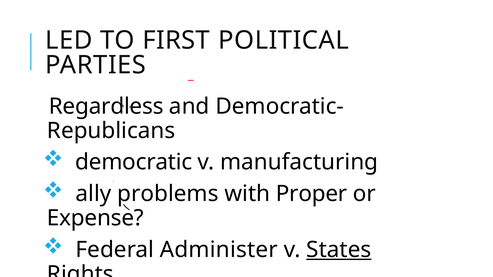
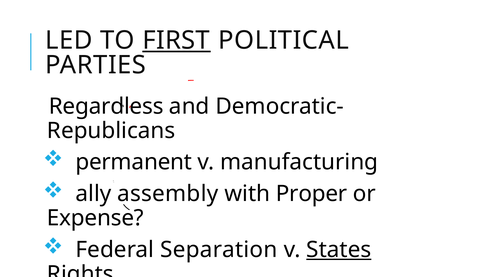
FIRST underline: none -> present (176, 41)
democratic: democratic -> permanent (134, 162)
problems: problems -> assembly (168, 194)
Administer: Administer -> Separation (219, 250)
